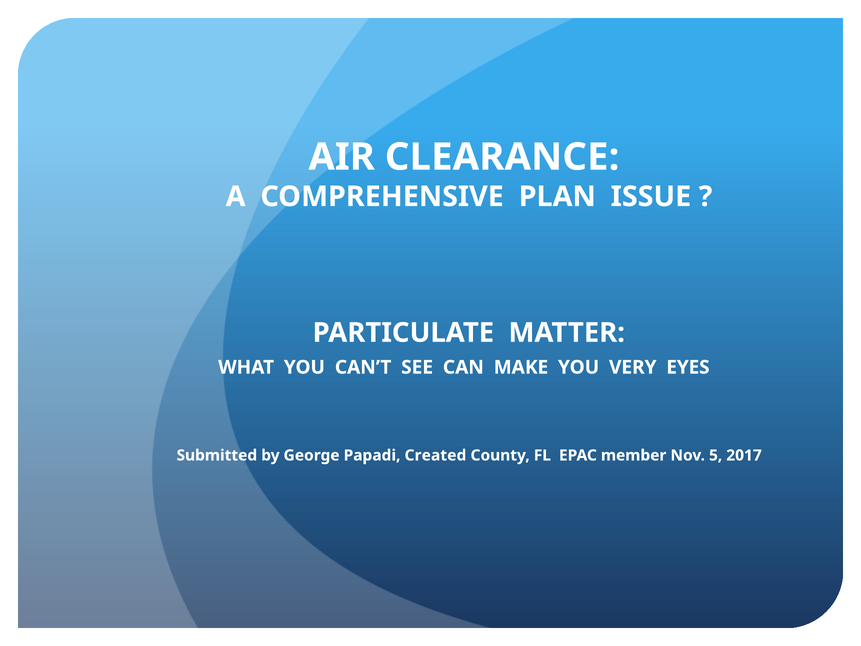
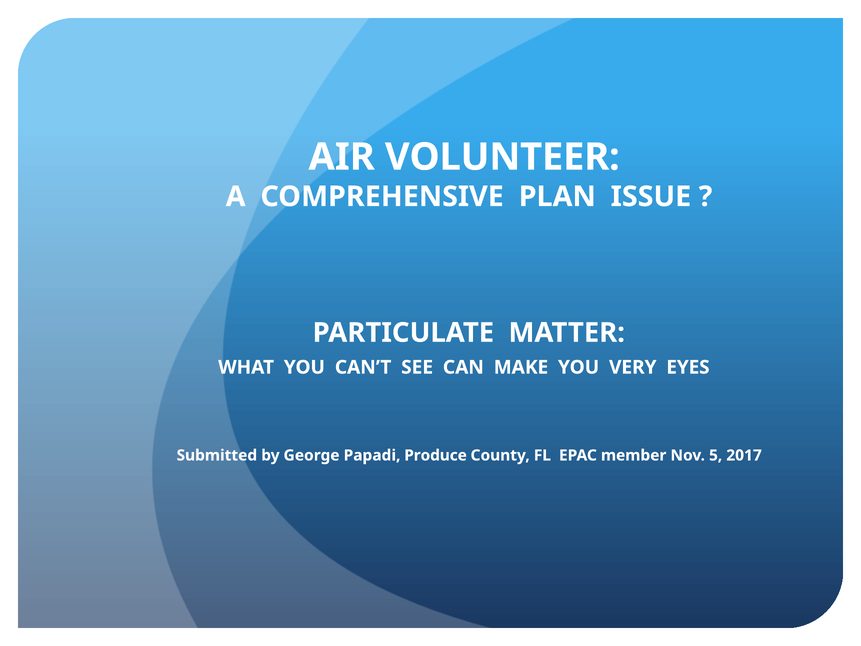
CLEARANCE: CLEARANCE -> VOLUNTEER (502, 157)
Created: Created -> Produce (436, 455)
